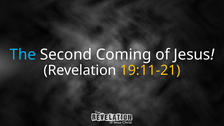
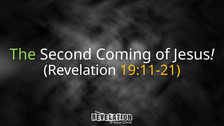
The colour: light blue -> light green (23, 55)
